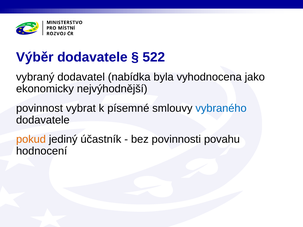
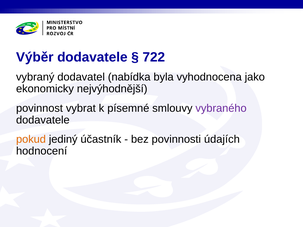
522: 522 -> 722 (154, 57)
vybraného colour: blue -> purple (221, 108)
povahu: povahu -> údajích (222, 139)
